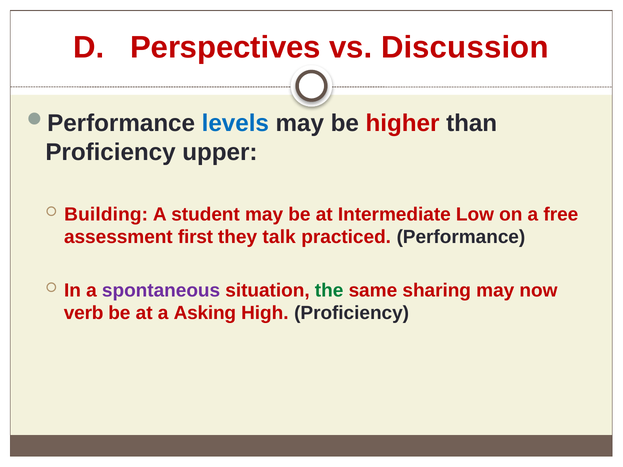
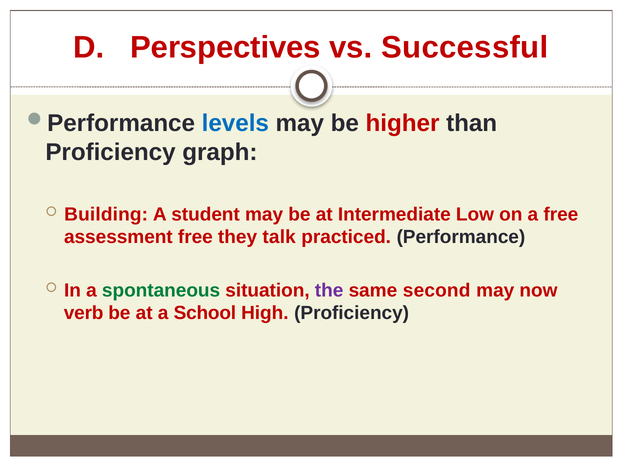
Discussion: Discussion -> Successful (465, 48)
upper: upper -> graph (220, 152)
assessment first: first -> free (195, 237)
spontaneous colour: purple -> green (161, 290)
the colour: green -> purple (329, 290)
sharing: sharing -> second (437, 290)
Asking: Asking -> School (205, 313)
